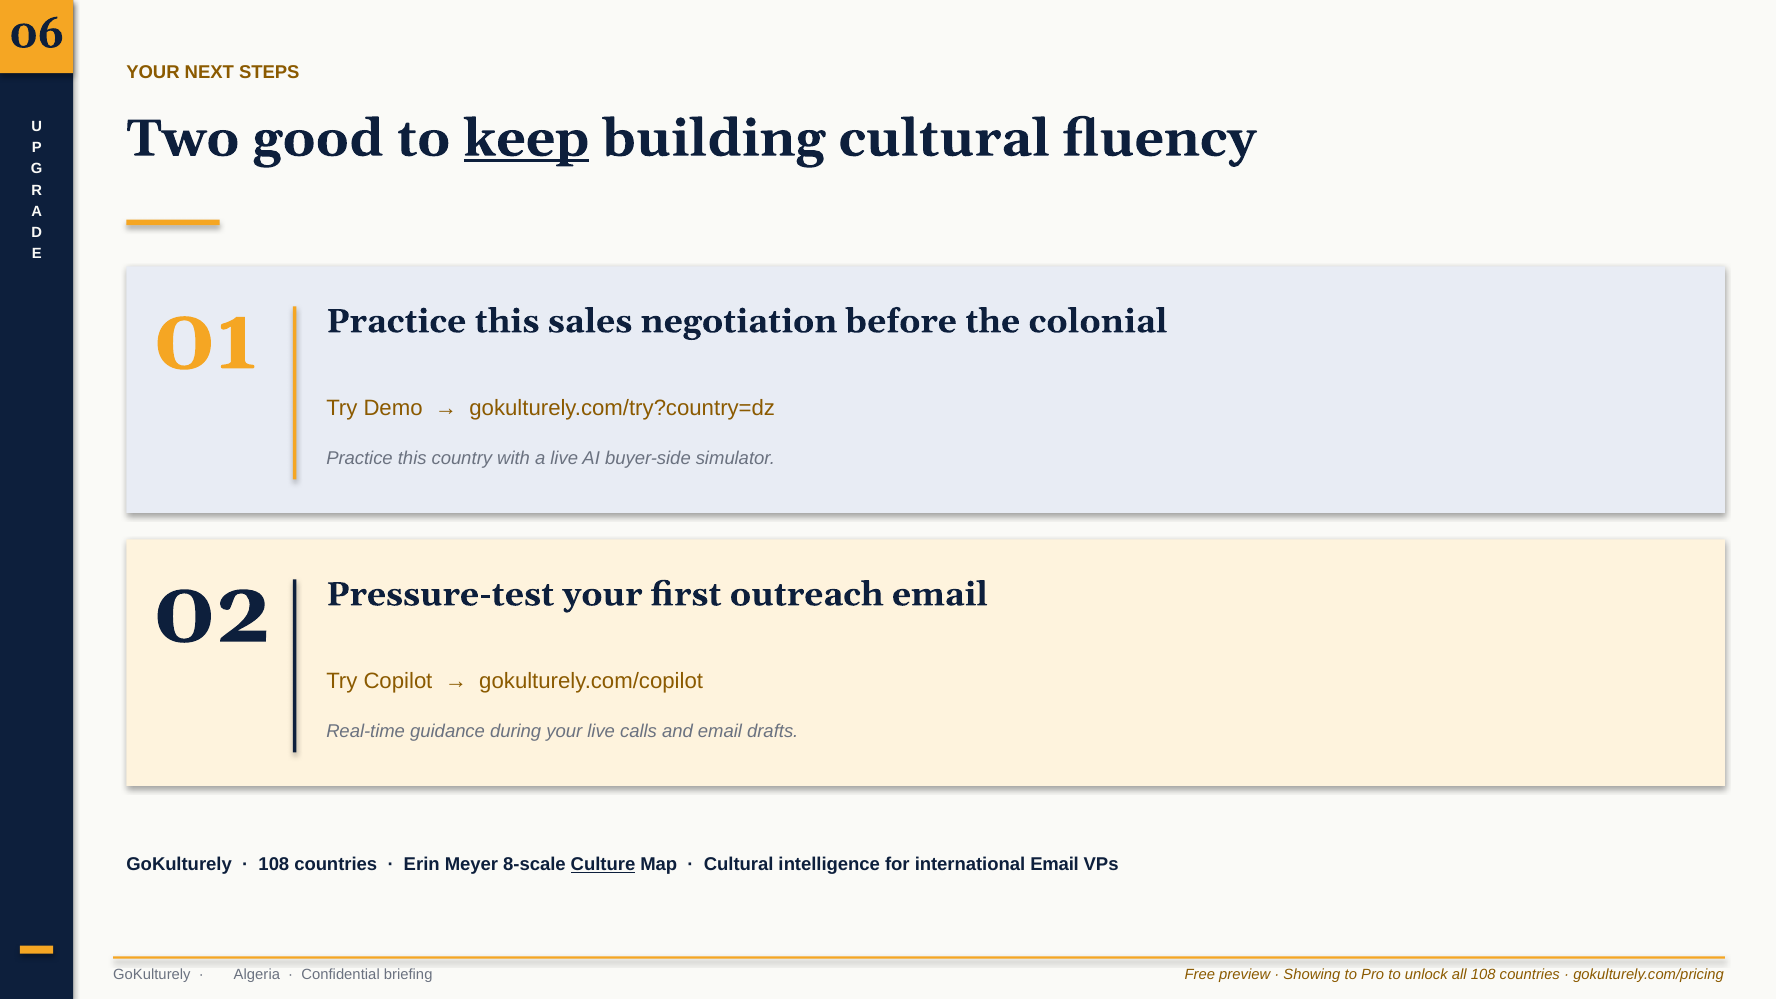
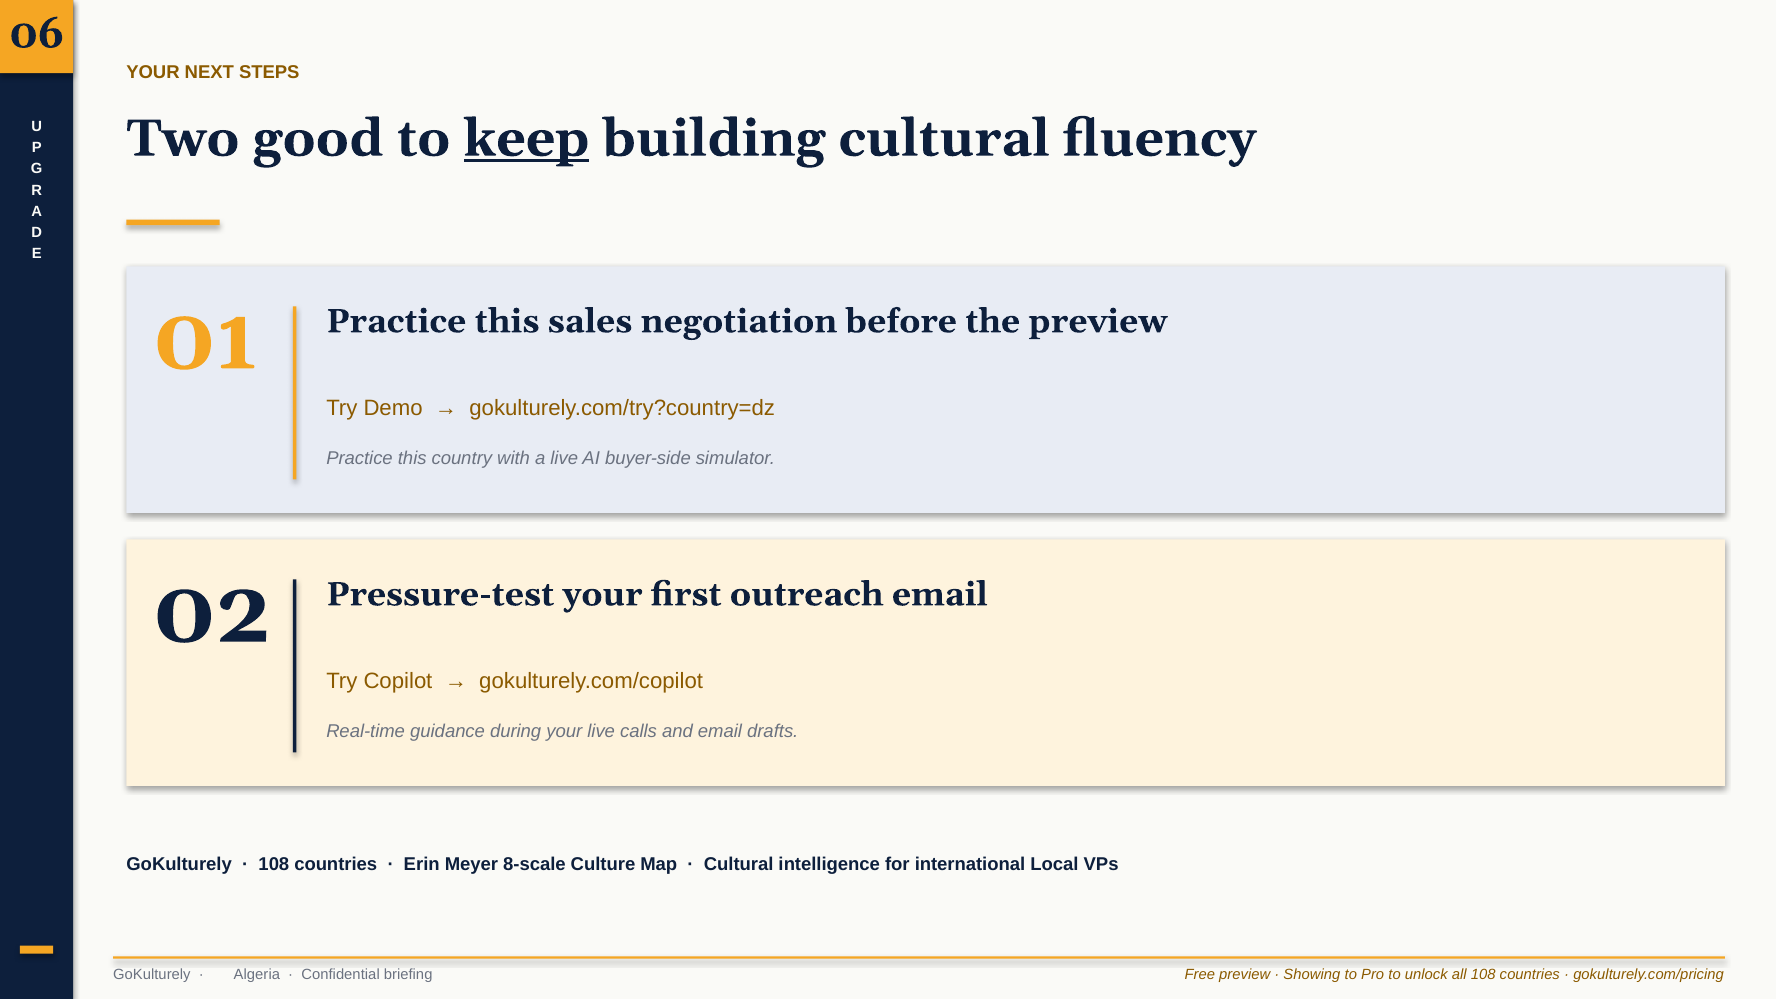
the colonial: colonial -> preview (1098, 321)
Culture underline: present -> none (603, 865)
international Email: Email -> Local (1054, 865)
